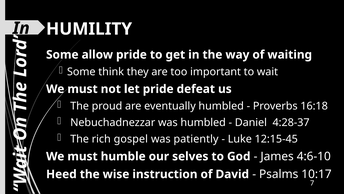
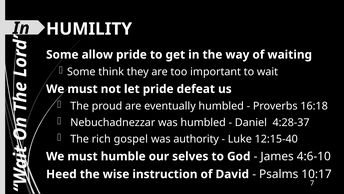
patiently: patiently -> authority (196, 139)
12:15-45: 12:15-45 -> 12:15-40 (276, 139)
